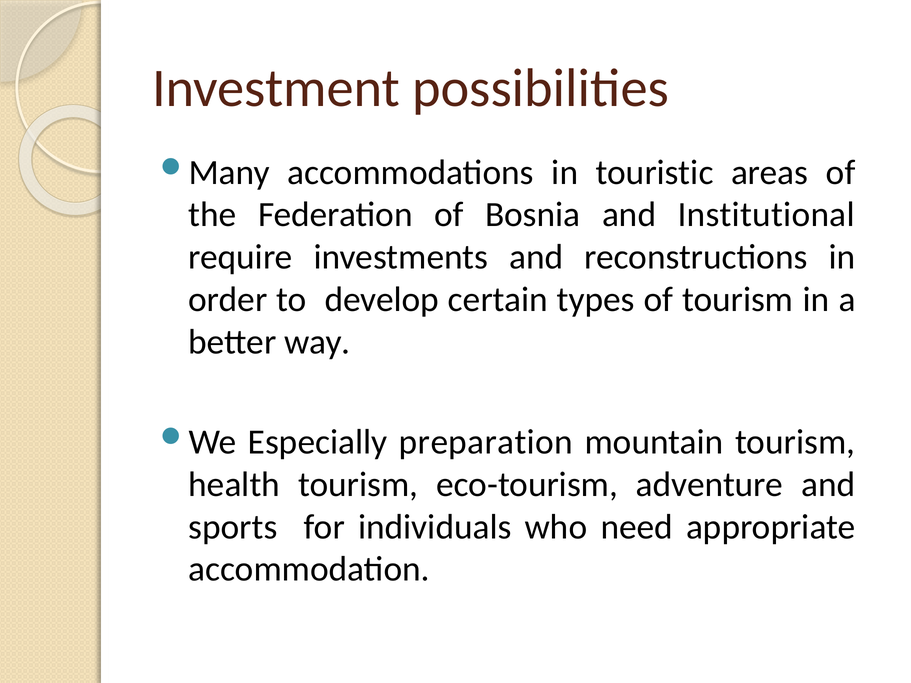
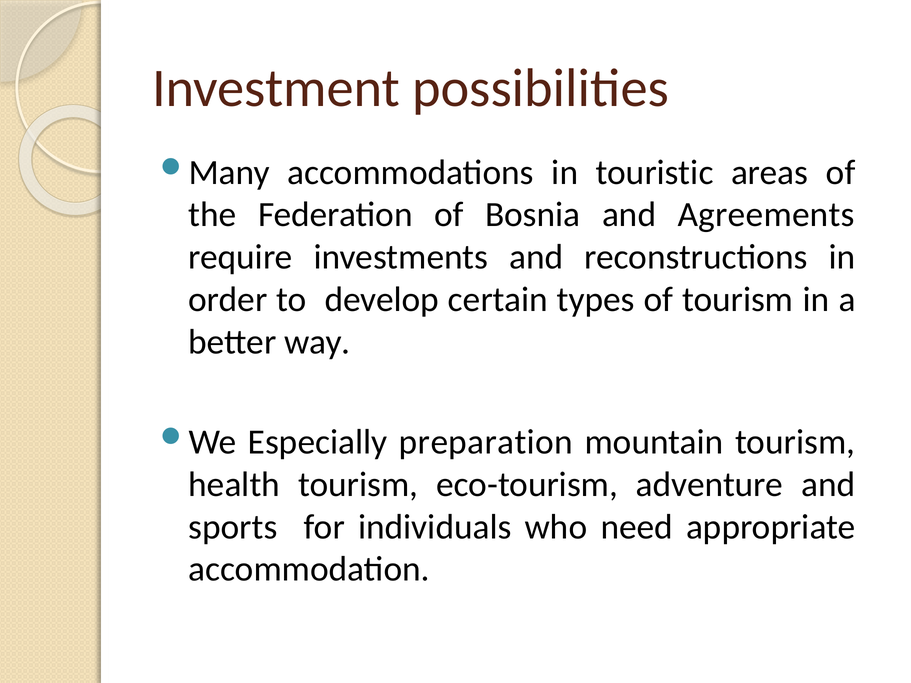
Institutional: Institutional -> Agreements (766, 215)
